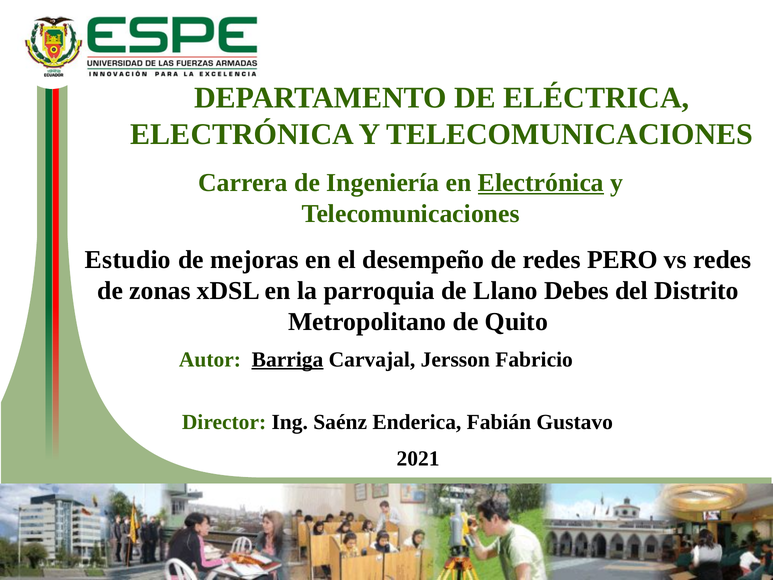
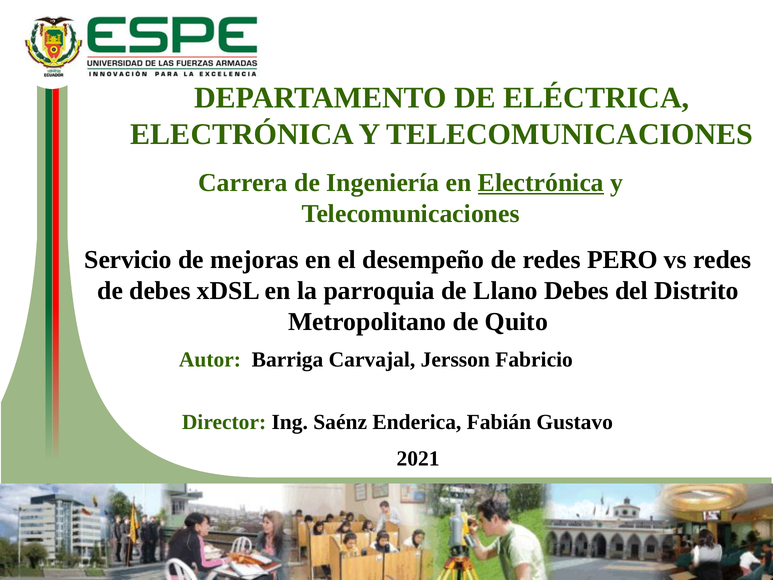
Estudio: Estudio -> Servicio (128, 260)
de zonas: zonas -> debes (160, 291)
Barriga underline: present -> none (288, 359)
